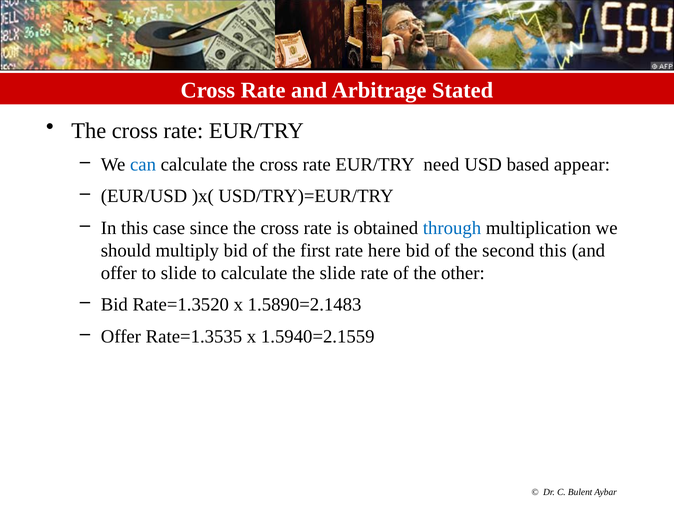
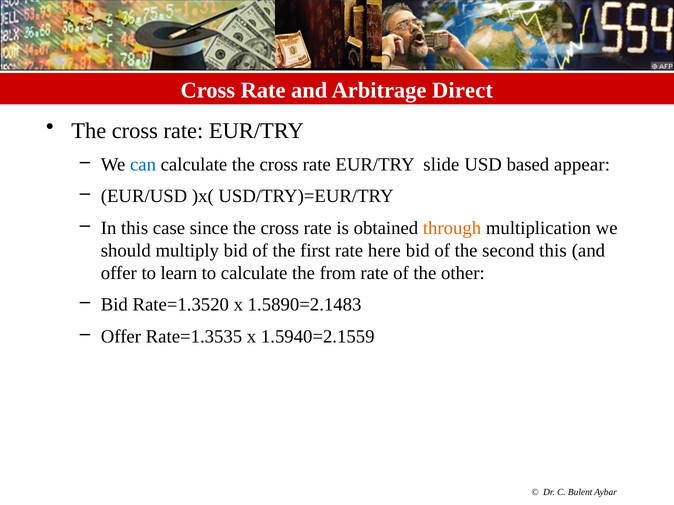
Stated: Stated -> Direct (462, 90)
need: need -> slide (441, 165)
through colour: blue -> orange (452, 228)
to slide: slide -> learn (179, 273)
the slide: slide -> from (338, 273)
